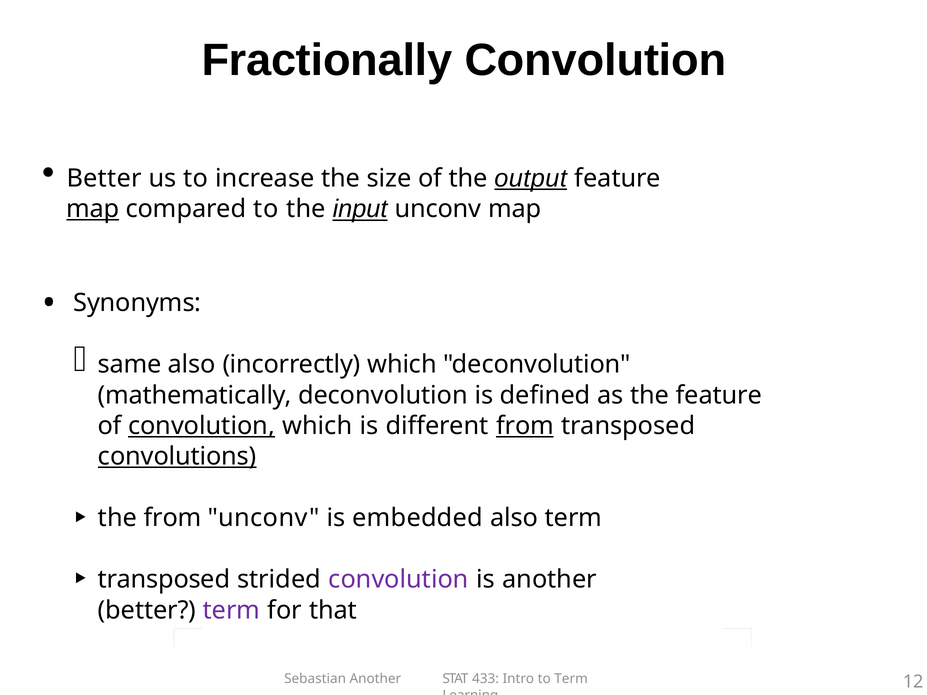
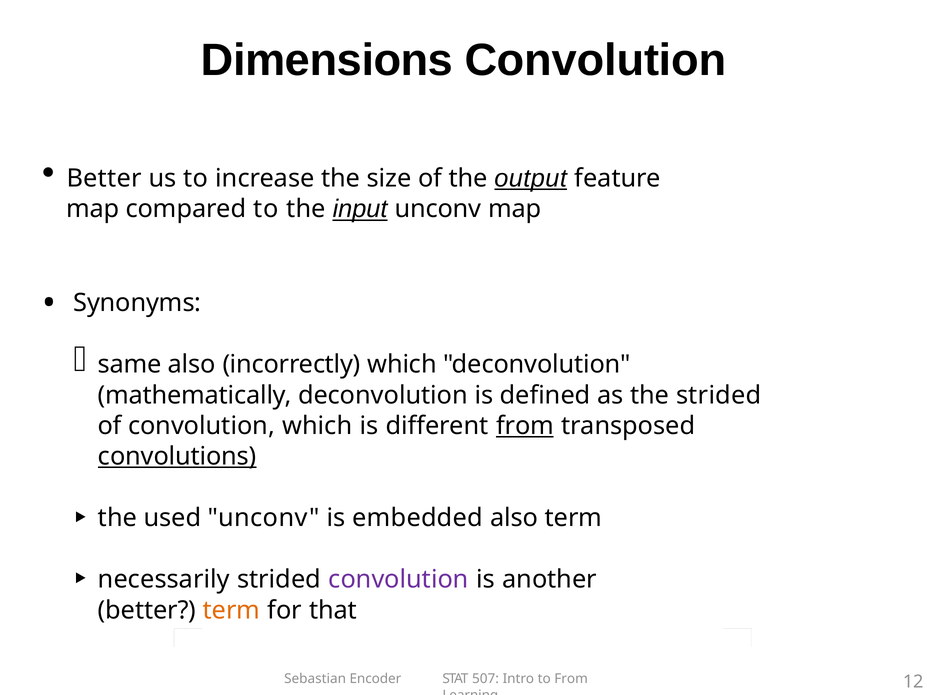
Fractionally: Fractionally -> Dimensions (327, 61)
map underline: present -> none (93, 209)
the feature: feature -> strided (719, 395)
convolution underline: present -> none (201, 426)
the from: from -> used (172, 518)
transposed: transposed -> necessarily (164, 580)
term colour: purple -> orange (231, 610)
Sebastian Another: Another -> Encoder (375, 679)
433: 433 -> 507 (486, 679)
to Term: Term -> From (571, 679)
